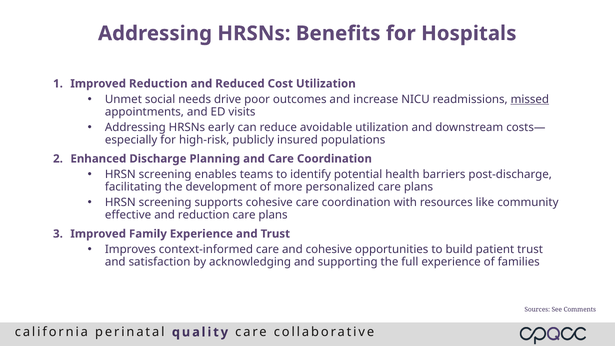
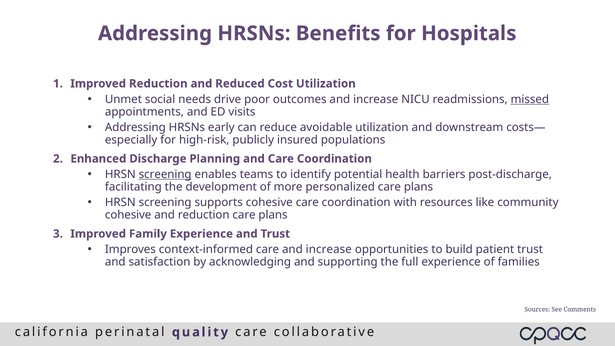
screening underline: none -> present (165, 174)
effective: effective -> cohesive (128, 215)
care and cohesive: cohesive -> increase (329, 249)
